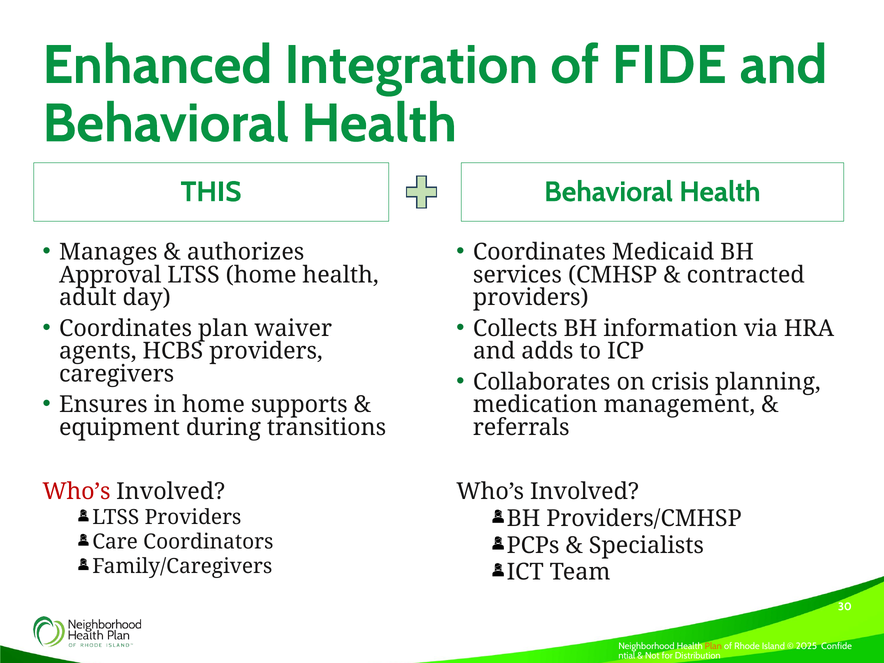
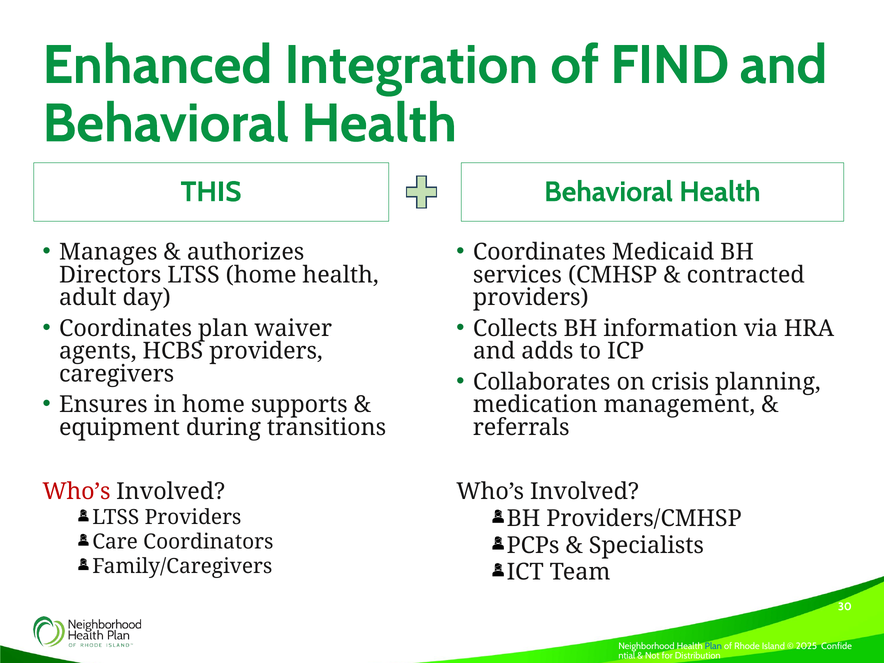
FIDE: FIDE -> FIND (670, 65)
Approval: Approval -> Directors (110, 275)
Plan colour: orange -> blue (713, 646)
